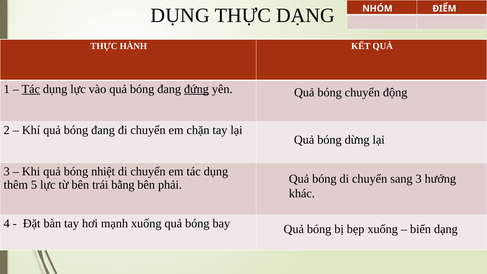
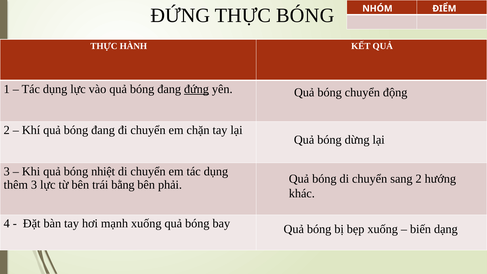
DỤNG: DỤNG -> ĐỨNG (180, 15)
THỰC DẠNG: DẠNG -> BÓNG (305, 15)
Tác underline: present -> none (31, 89)
sang 3: 3 -> 2 (419, 179)
thêm 5: 5 -> 3 (34, 185)
